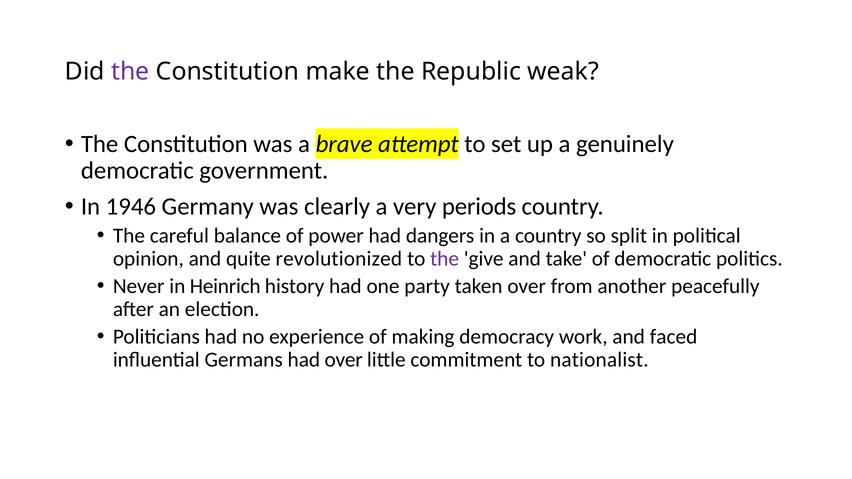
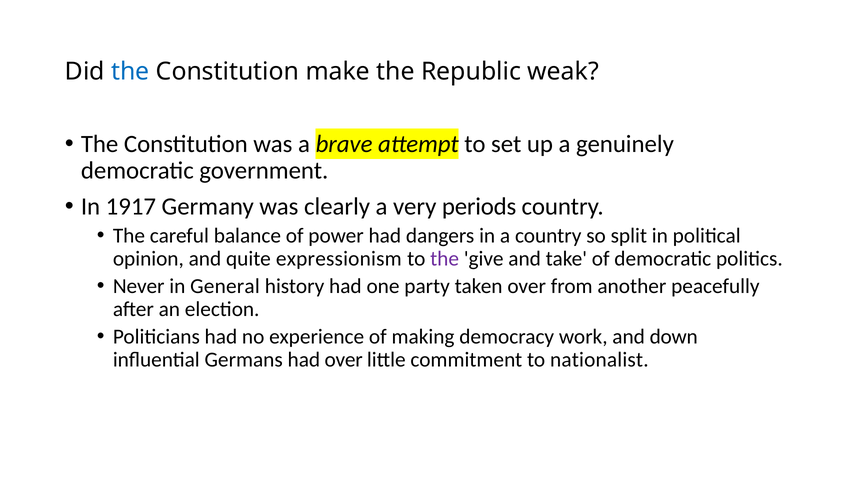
the colour: purple -> blue (130, 72)
1946: 1946 -> 1917 (131, 206)
revolutionized: revolutionized -> expressionism (339, 259)
Heinrich: Heinrich -> General (225, 286)
faced: faced -> down (674, 337)
